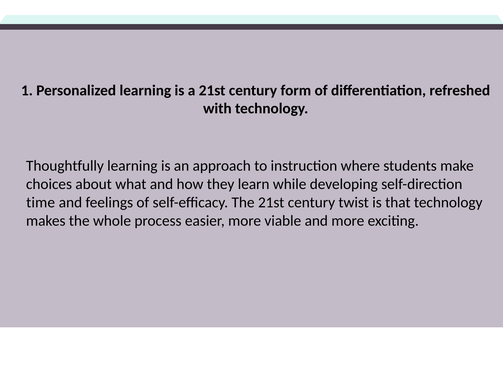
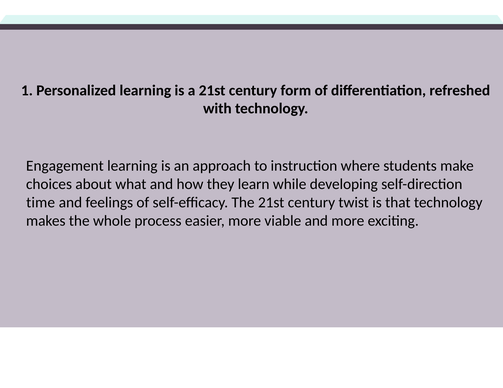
Thoughtfully: Thoughtfully -> Engagement (65, 166)
